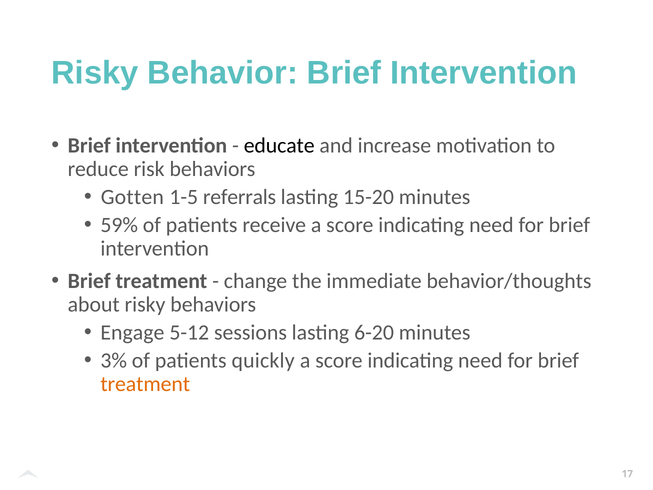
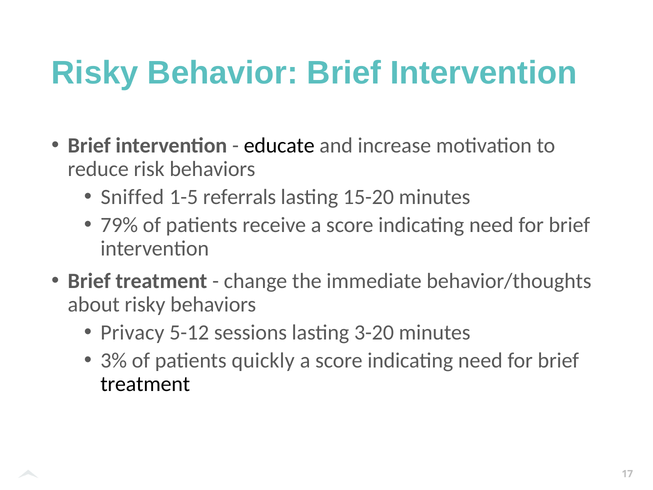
Gotten: Gotten -> Sniffed (132, 197)
59%: 59% -> 79% (119, 225)
Engage: Engage -> Privacy (132, 332)
6-20: 6-20 -> 3-20 (374, 332)
treatment colour: orange -> black (145, 384)
